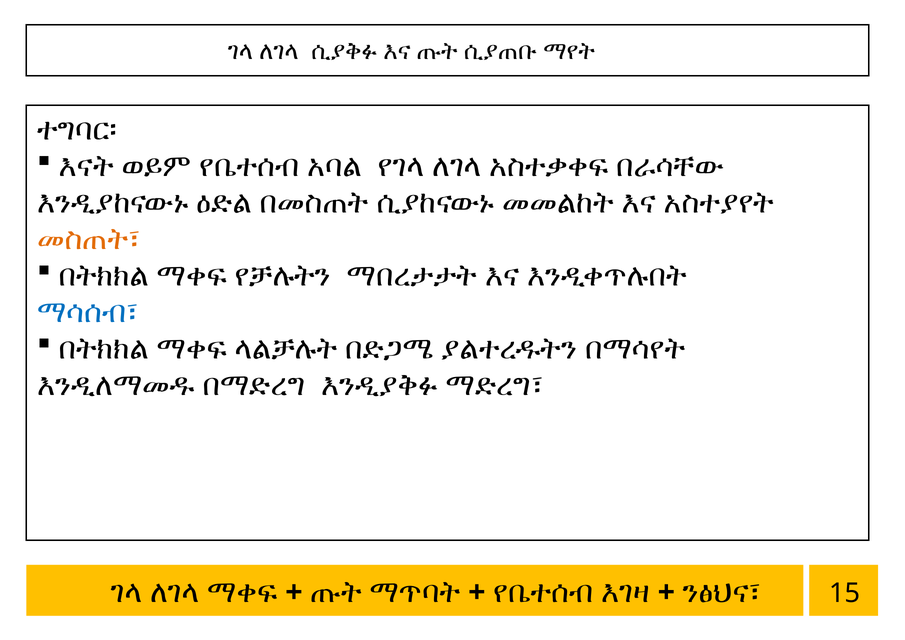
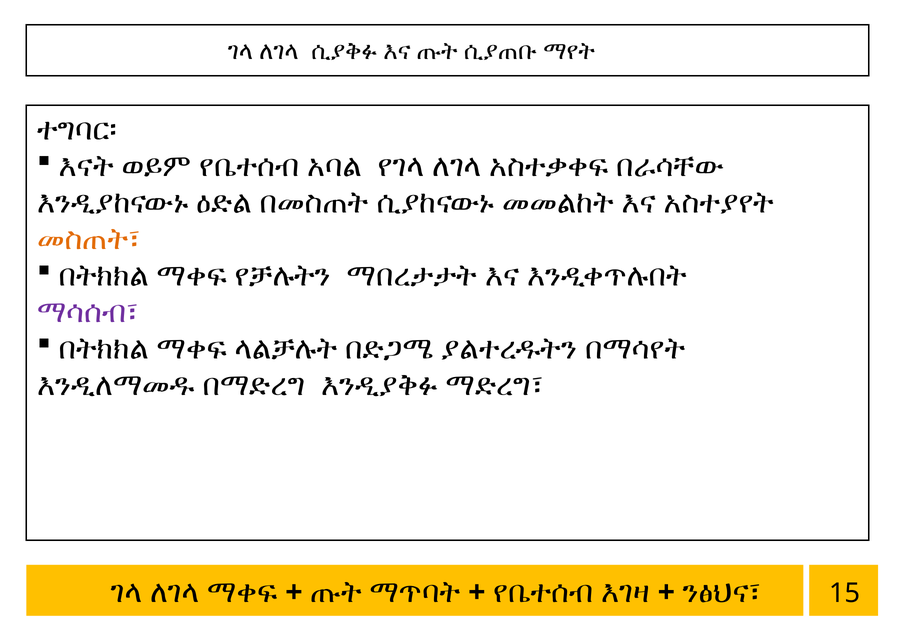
ማሳሰብ፣ colour: blue -> purple (88, 312)
